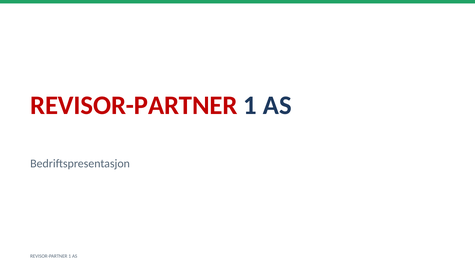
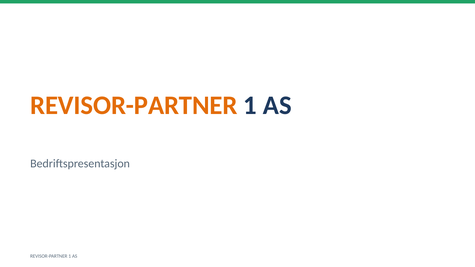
REVISOR-PARTNER colour: red -> orange (134, 105)
